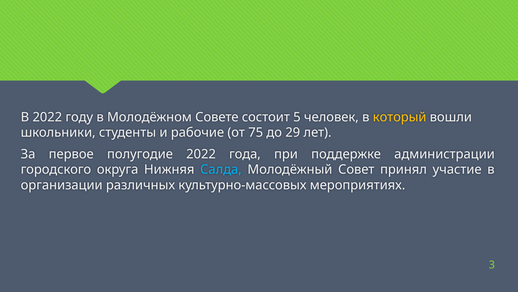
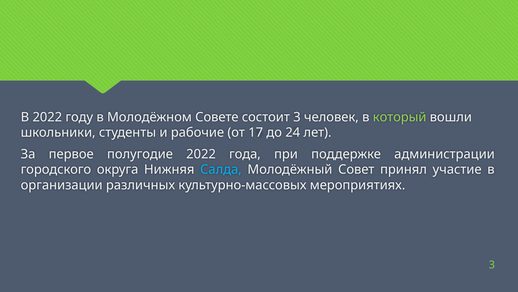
состоит 5: 5 -> 3 (297, 117)
который colour: yellow -> light green (400, 117)
75: 75 -> 17 (256, 132)
29: 29 -> 24 (293, 132)
